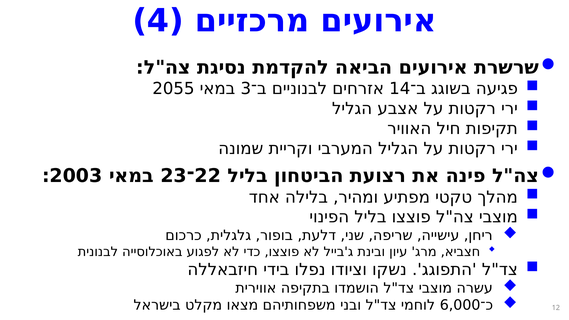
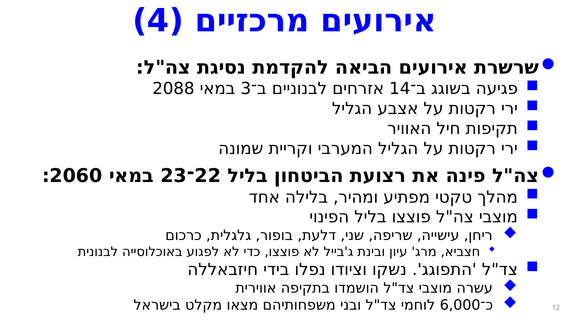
2055: 2055 -> 2088 (173, 89)
2003: 2003 -> 2060 (76, 176)
